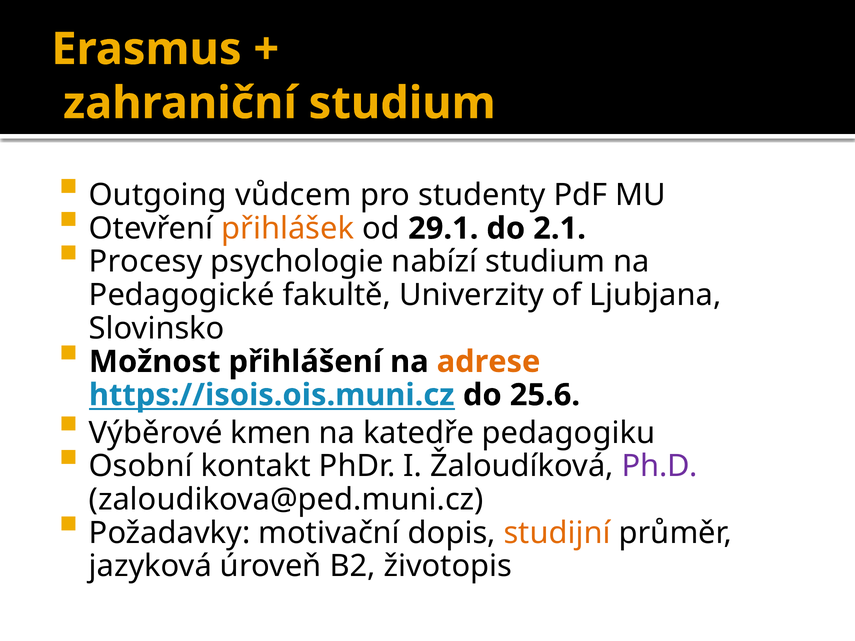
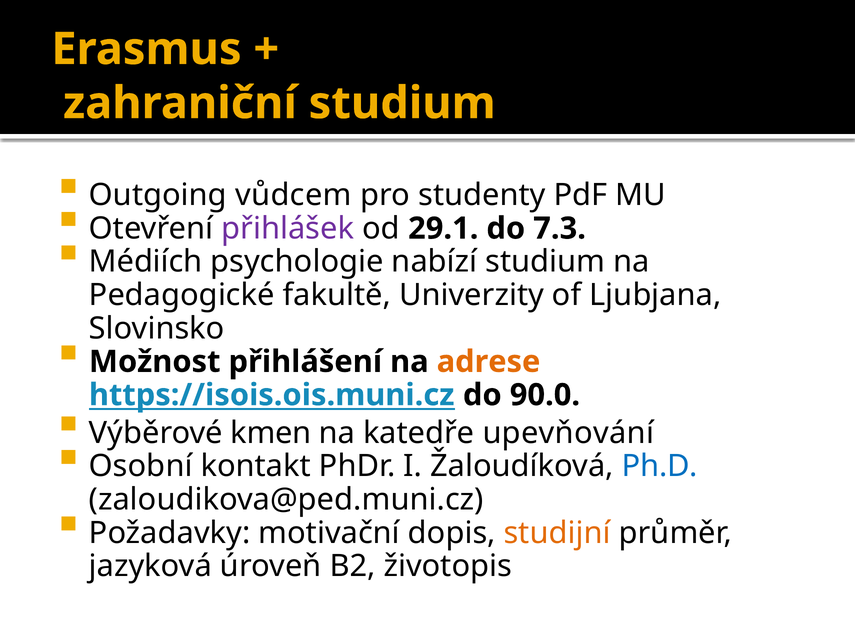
přihlášek colour: orange -> purple (288, 229)
2.1: 2.1 -> 7.3 (560, 229)
Procesy: Procesy -> Médiích (146, 262)
25.6: 25.6 -> 90.0 (545, 395)
pedagogiku: pedagogiku -> upevňování (568, 433)
Ph.D colour: purple -> blue (660, 466)
